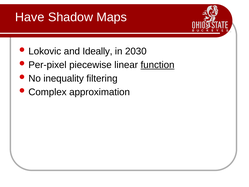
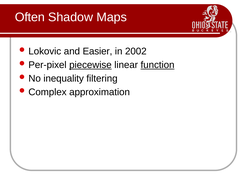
Have: Have -> Often (30, 17)
Ideally: Ideally -> Easier (97, 51)
2030: 2030 -> 2002 (136, 51)
piecewise underline: none -> present (90, 65)
